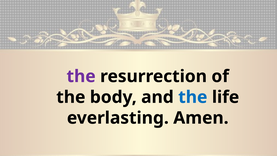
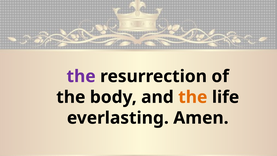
the colour: blue -> orange (193, 97)
